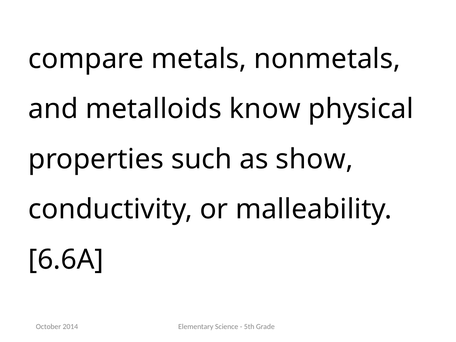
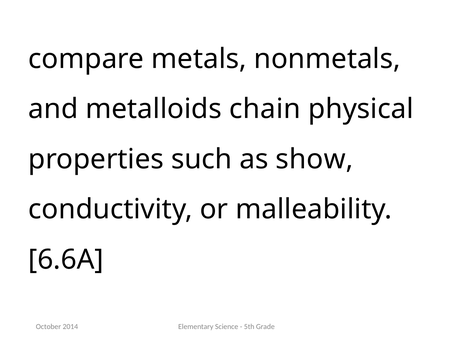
know: know -> chain (265, 109)
